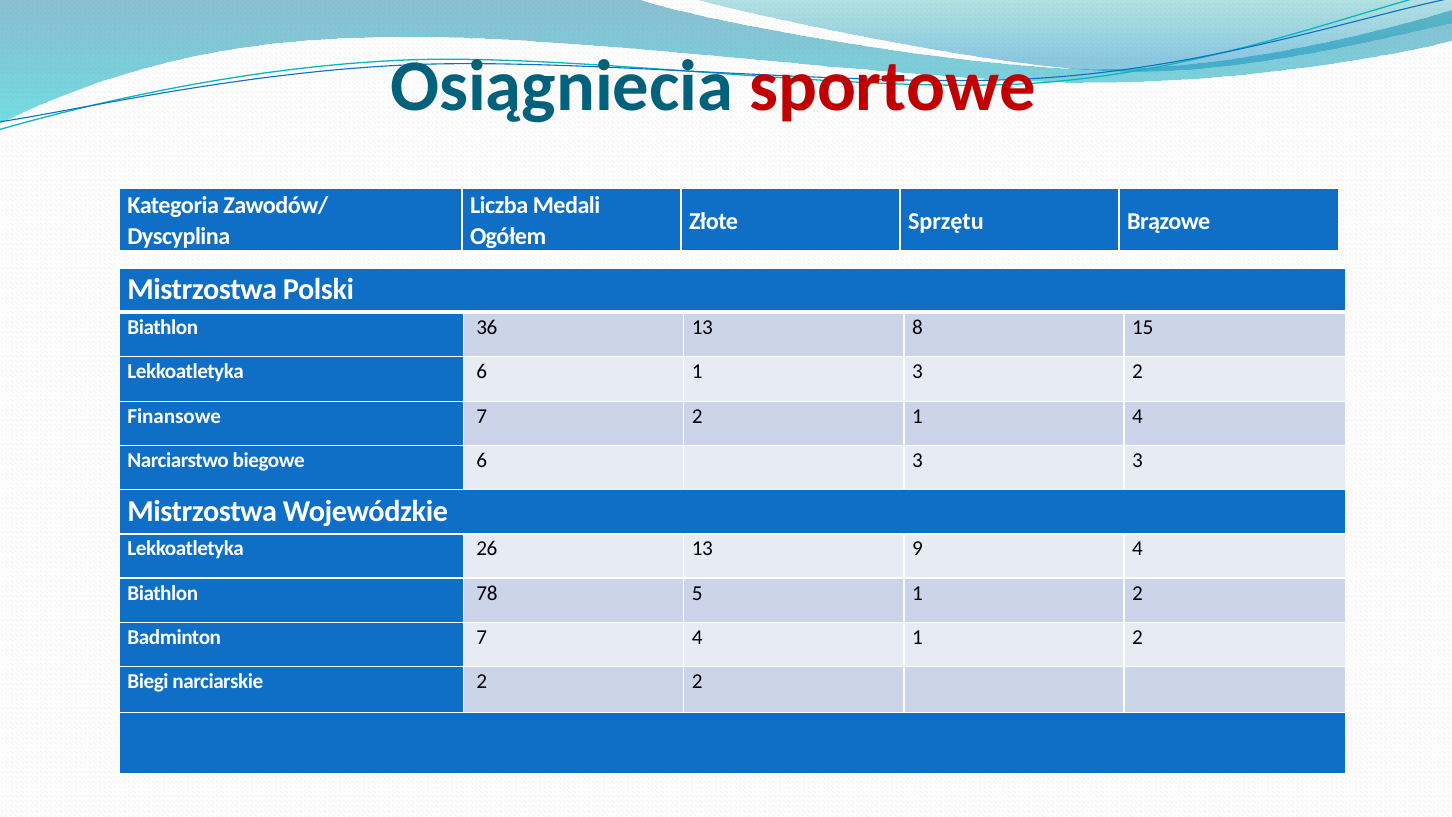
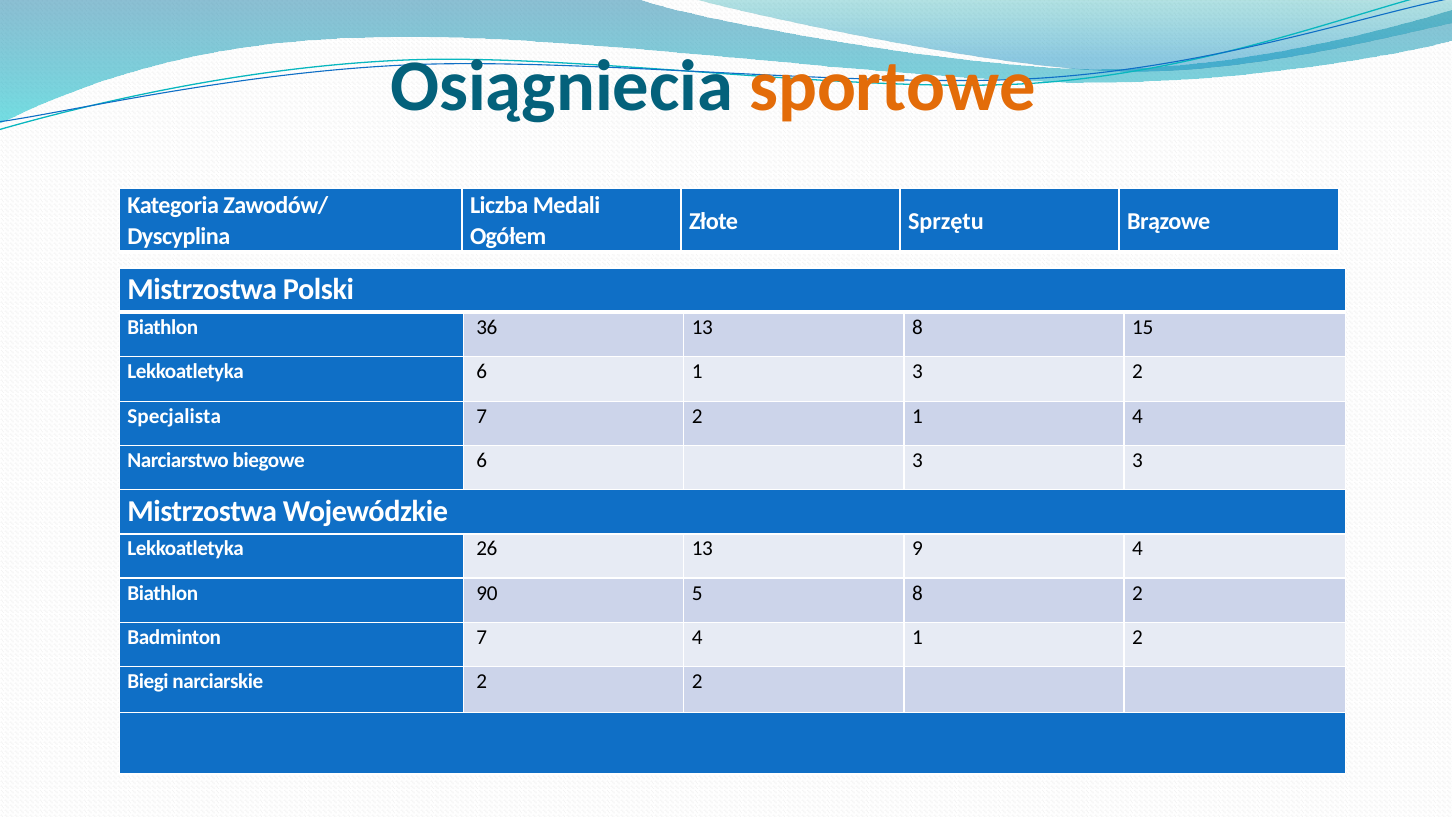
sportowe colour: red -> orange (893, 86)
Finansowe: Finansowe -> Specjalista (174, 416)
78: 78 -> 90 (487, 593)
5 1: 1 -> 8 (917, 593)
